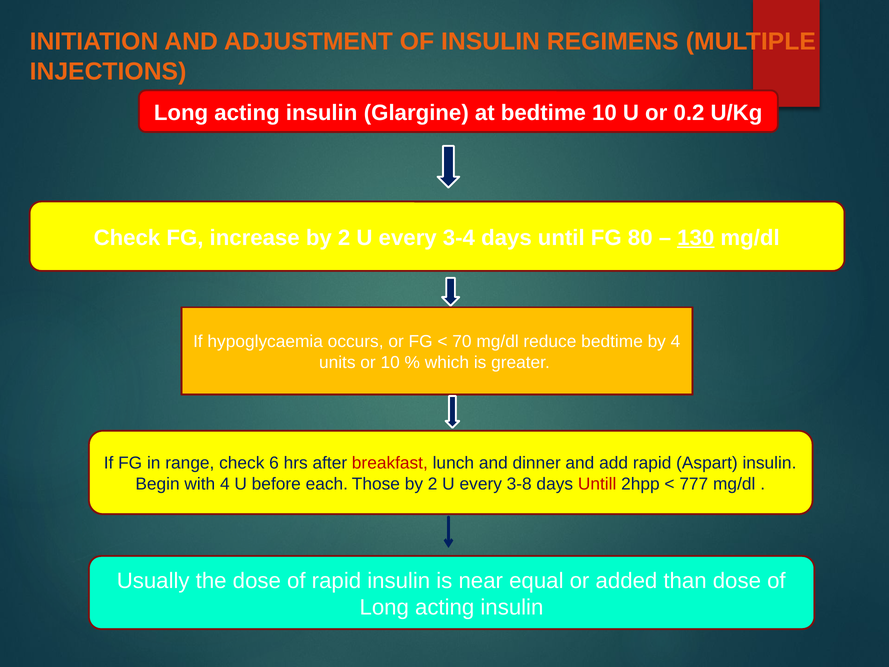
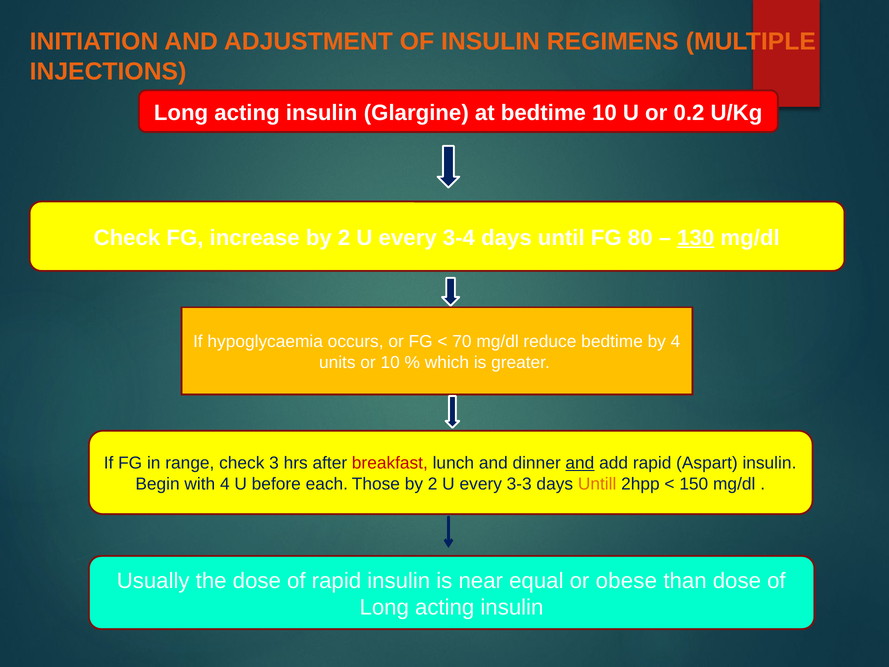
6: 6 -> 3 (274, 463)
and underline: none -> present (580, 463)
3-8: 3-8 -> 3-3 (519, 484)
Untill colour: red -> orange (597, 484)
777: 777 -> 150 (694, 484)
added: added -> obese (626, 580)
